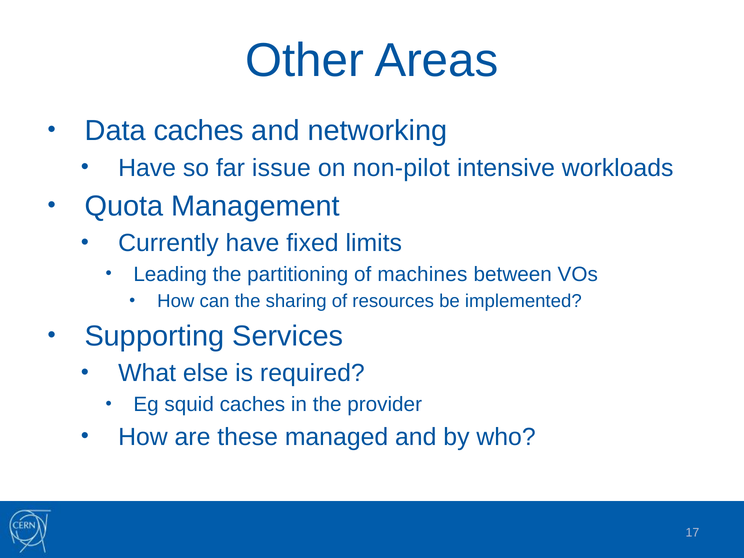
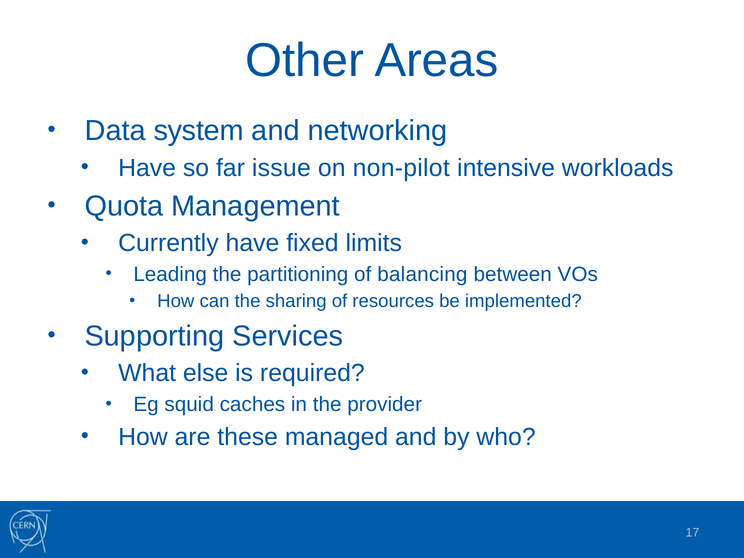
Data caches: caches -> system (199, 131)
machines: machines -> balancing (422, 274)
